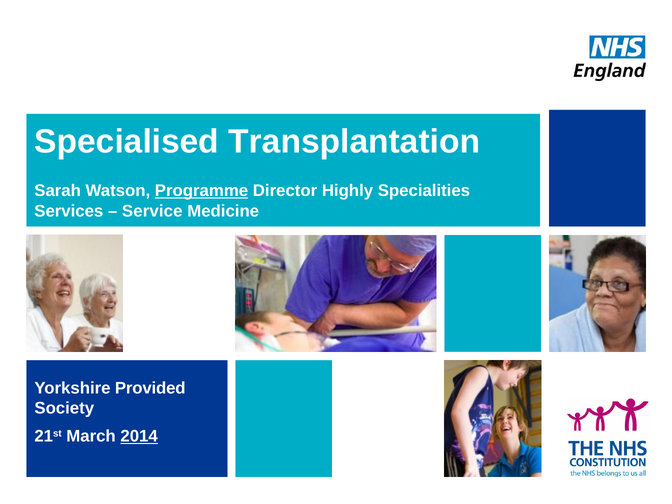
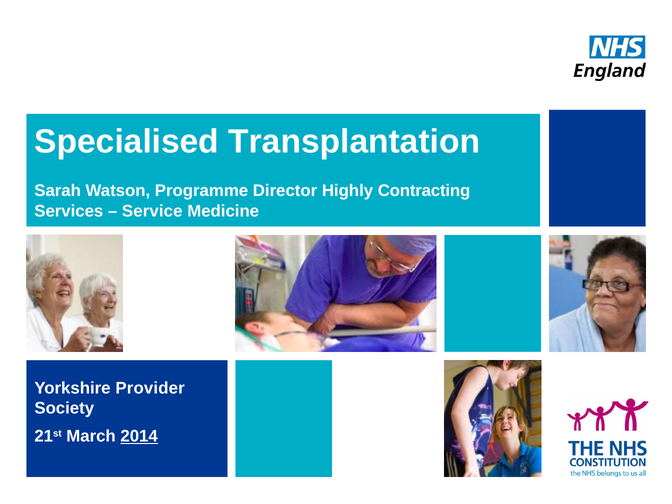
Programme underline: present -> none (202, 191)
Specialities: Specialities -> Contracting (424, 191)
Provided: Provided -> Provider (150, 388)
